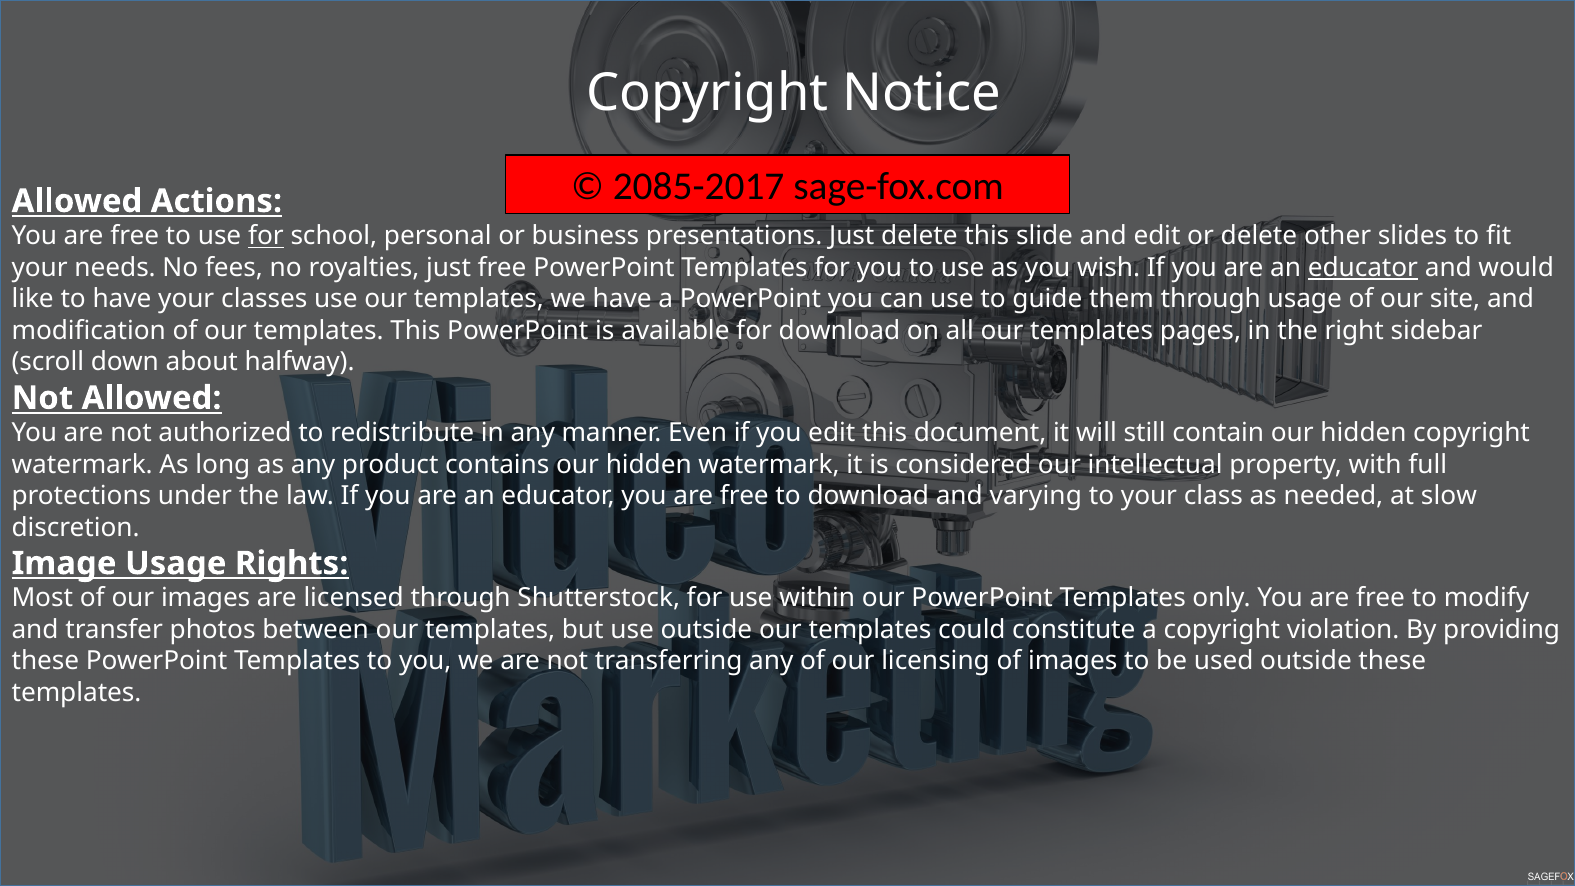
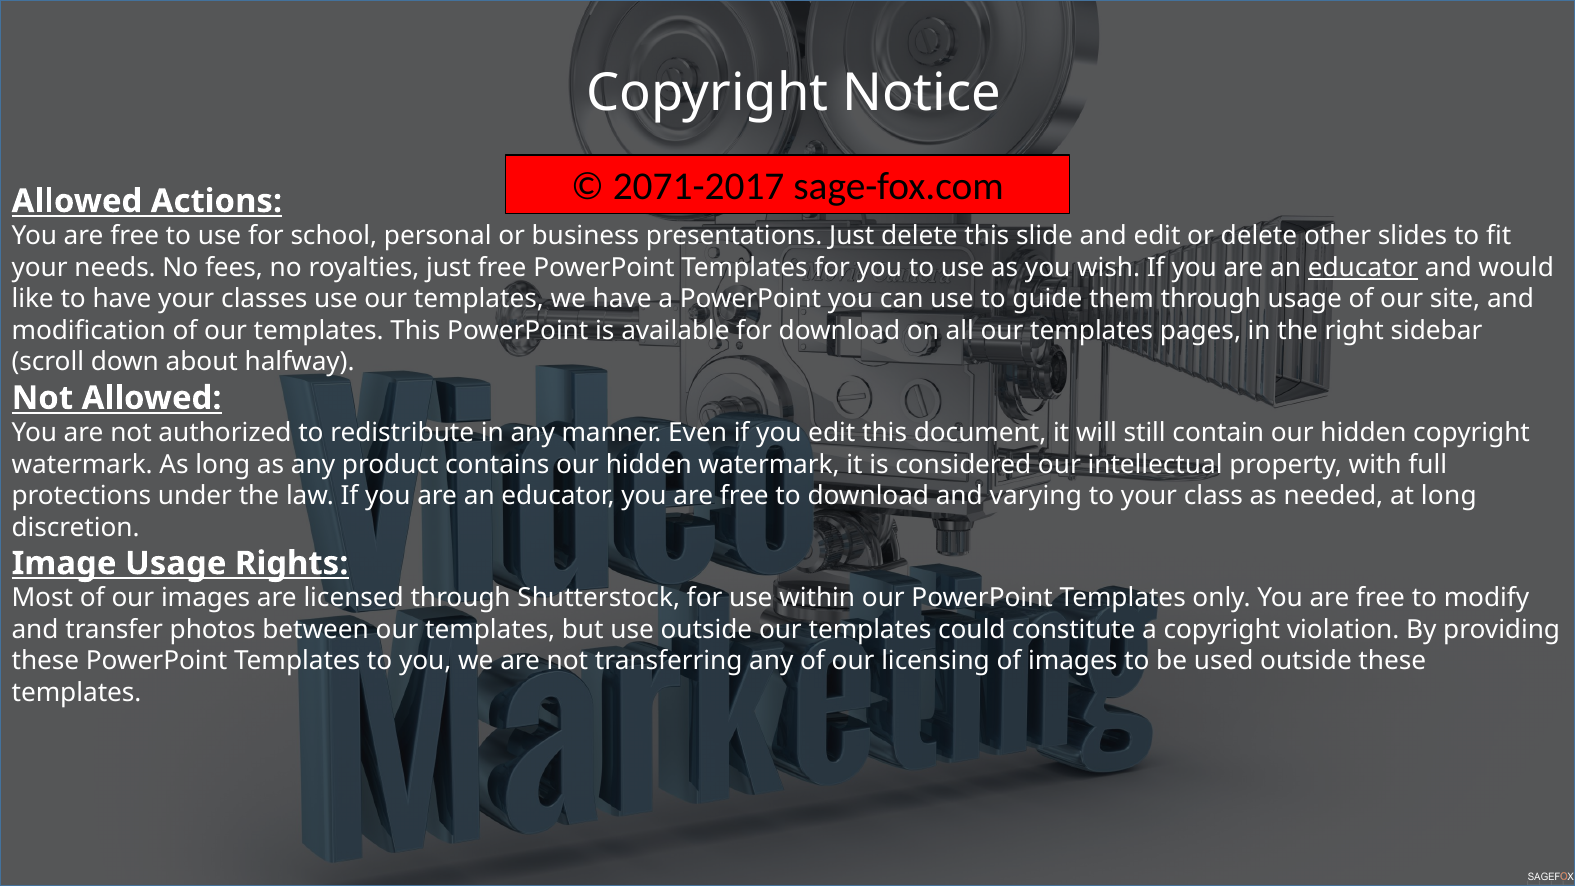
2085-2017: 2085-2017 -> 2071-2017 (699, 187)
for underline: present -> none (266, 236)
at slow: slow -> long (1449, 496)
